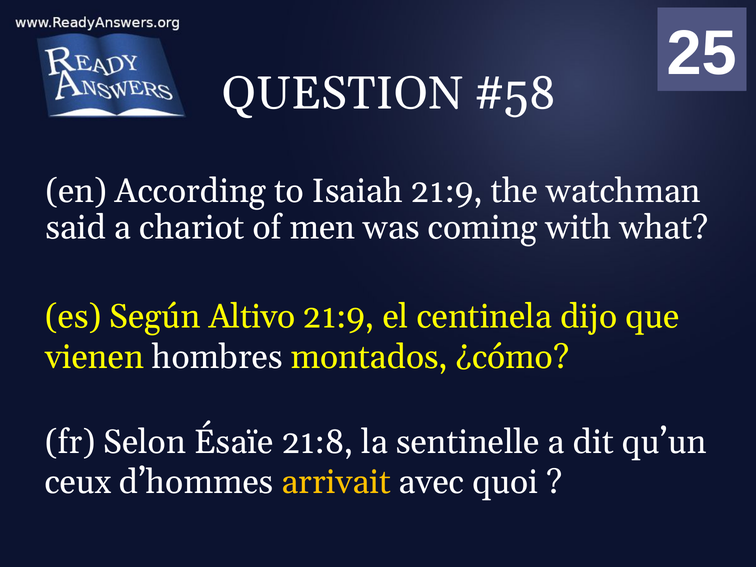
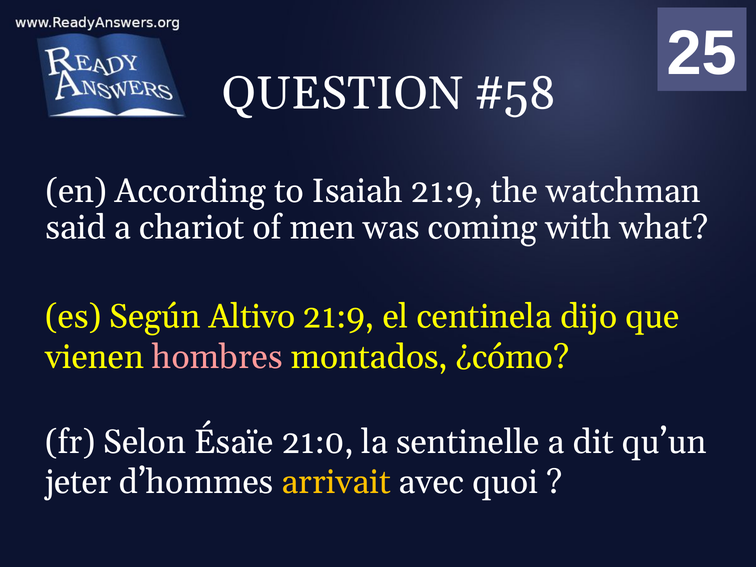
hombres colour: white -> pink (217, 357)
21:8: 21:8 -> 21:0 (318, 442)
ceux: ceux -> jeter (78, 482)
